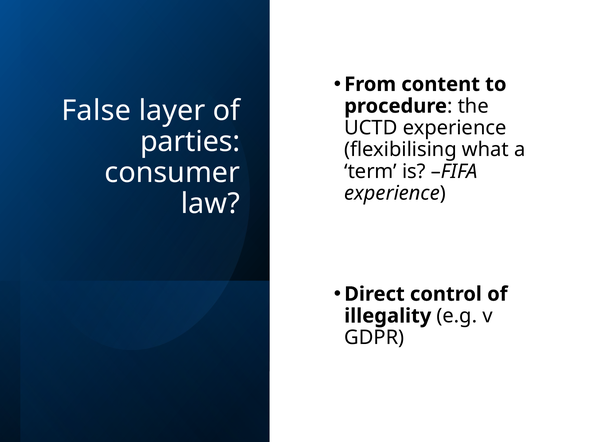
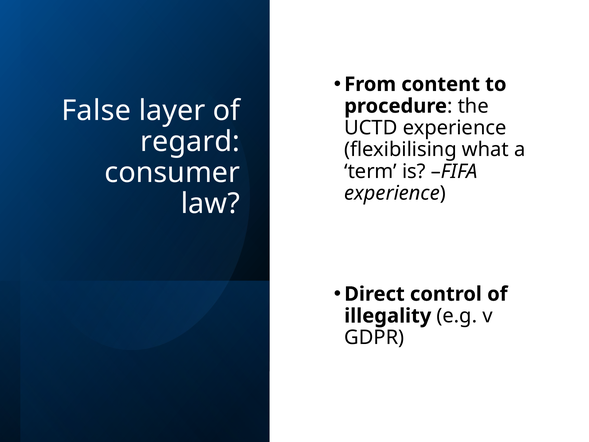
parties: parties -> regard (190, 142)
